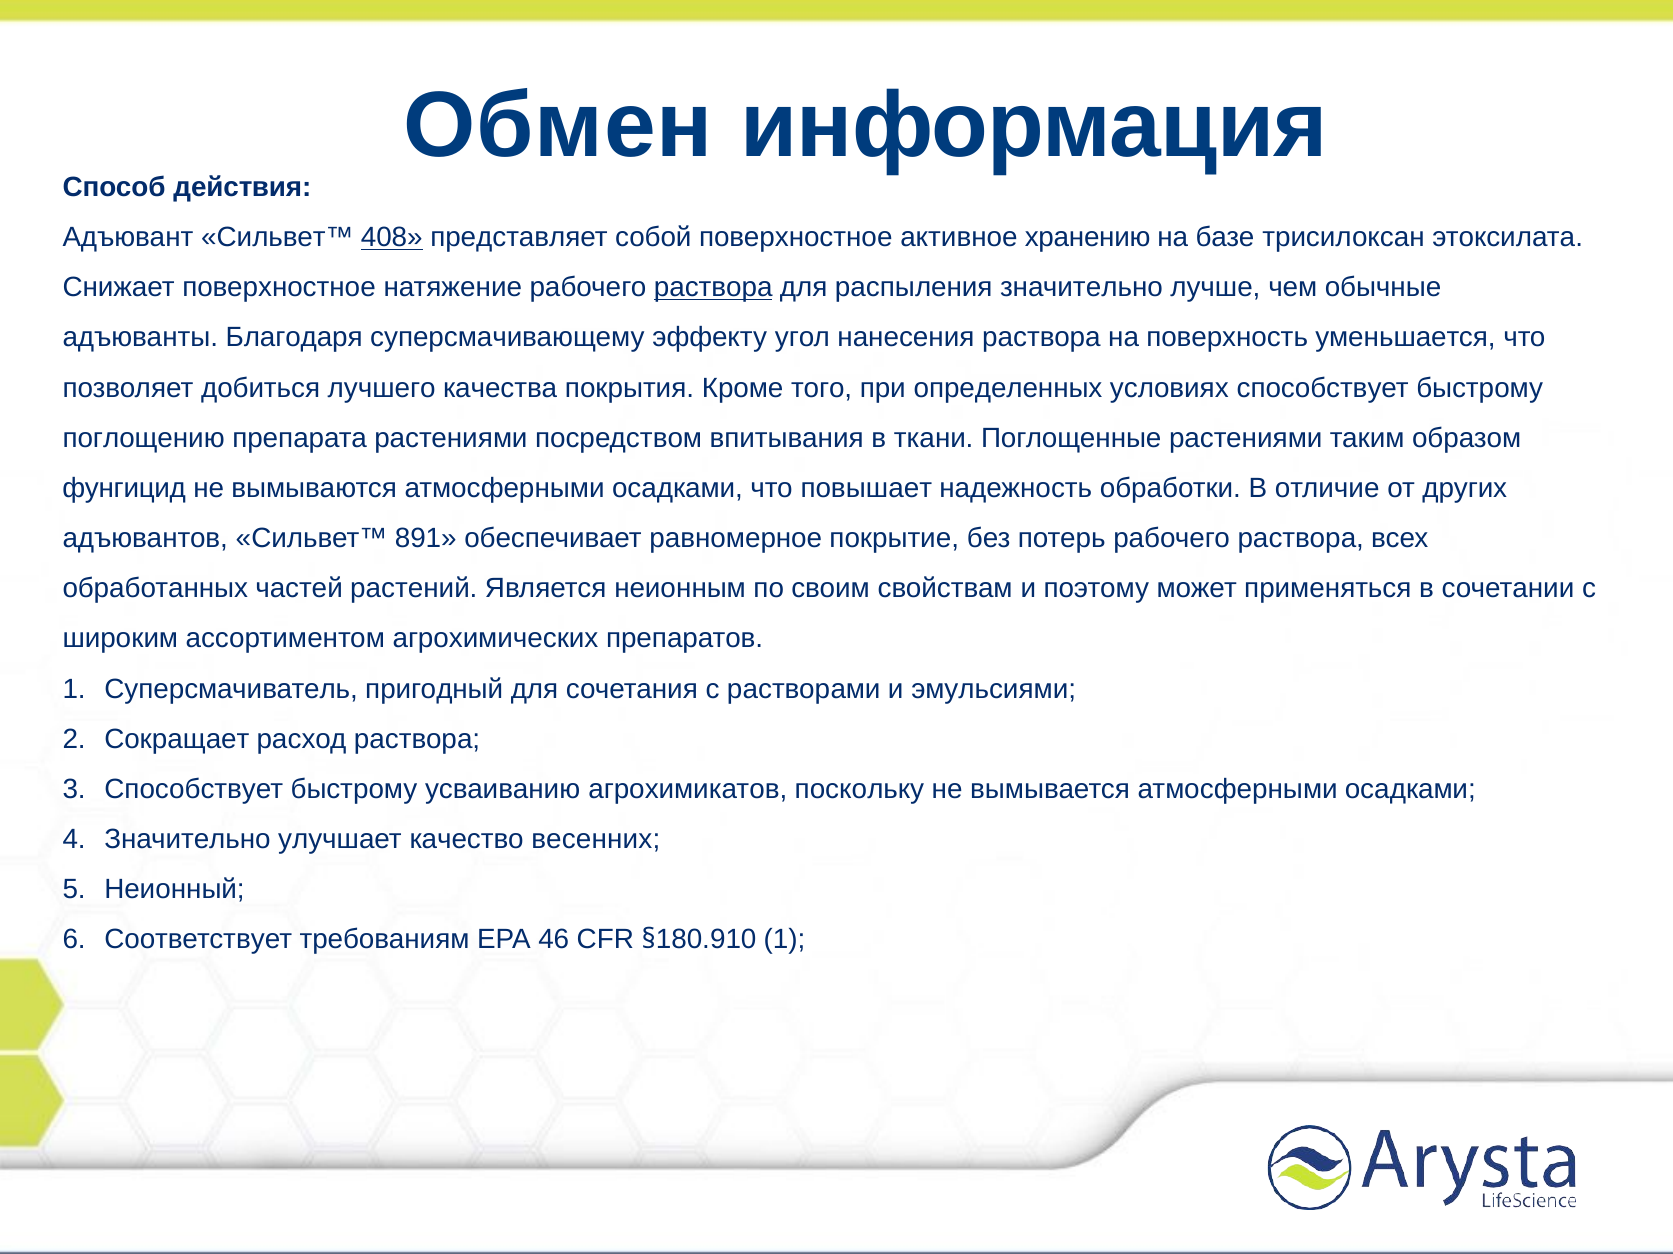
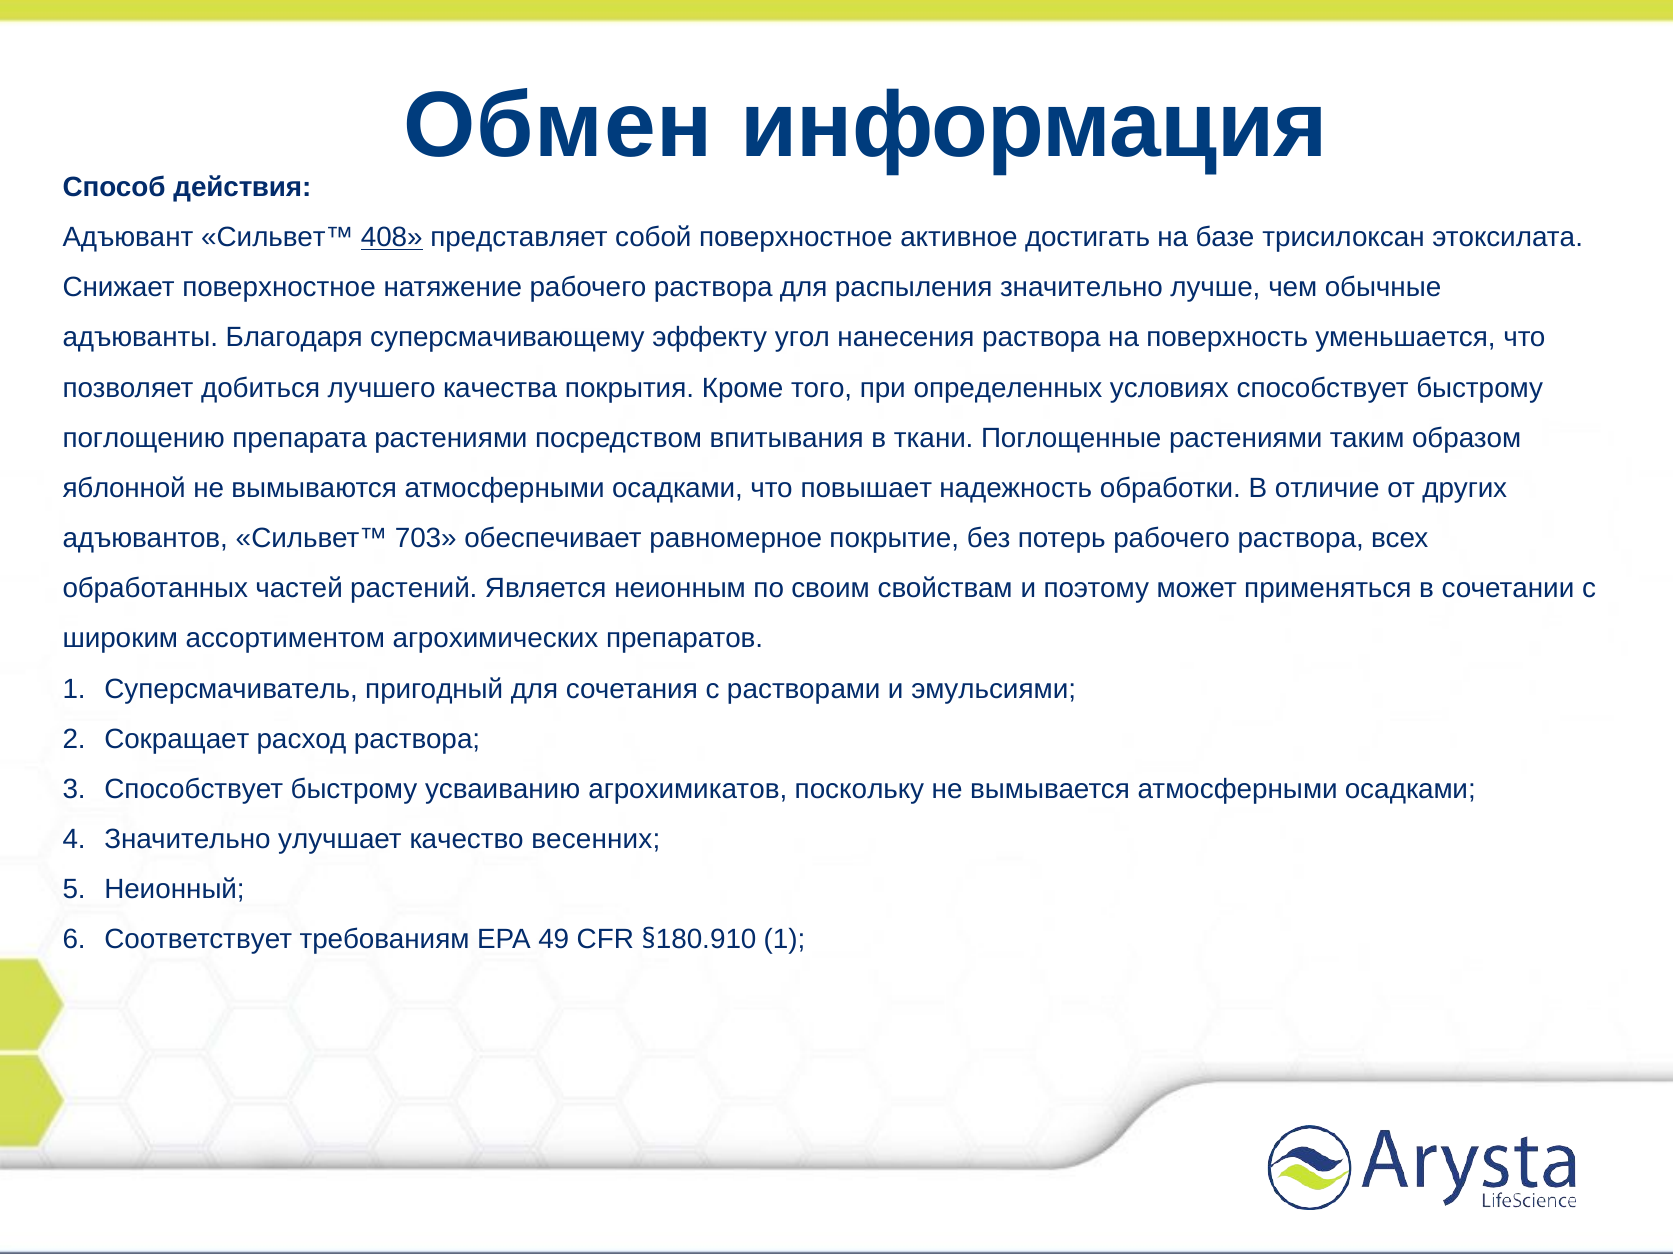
хранению: хранению -> достигать (1088, 238)
раствора underline: present -> none (713, 288)
фунгицид: фунгицид -> яблонной (124, 489)
891: 891 -> 703 (426, 539)
46: 46 -> 49 (554, 940)
